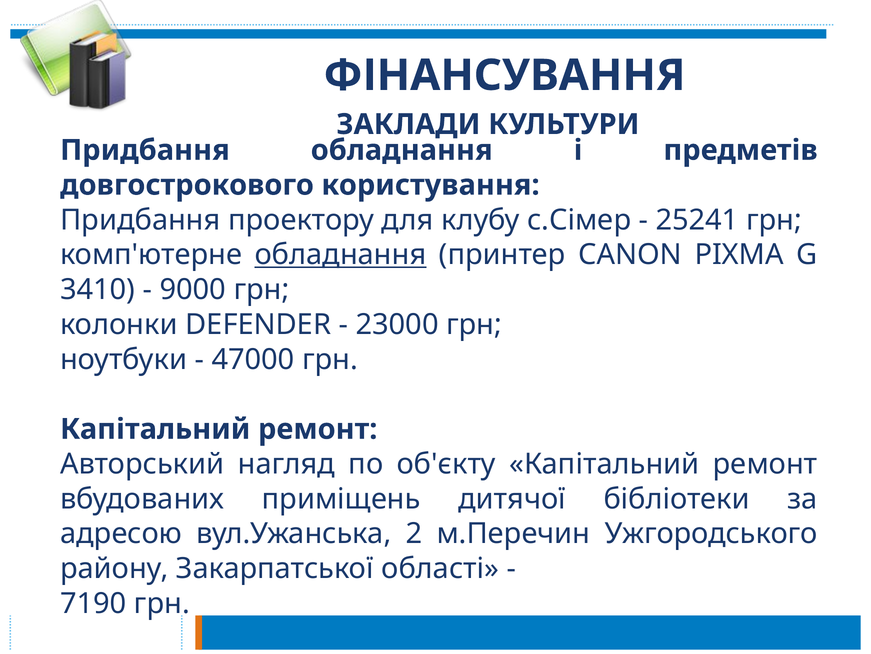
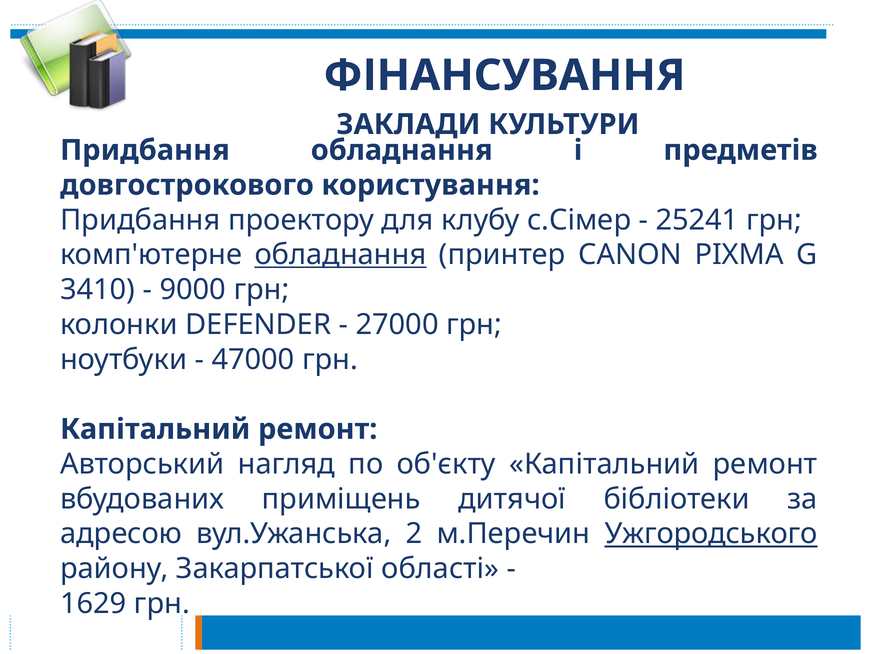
23000: 23000 -> 27000 (397, 324)
Ужгородського underline: none -> present (711, 533)
7190: 7190 -> 1629 (93, 603)
